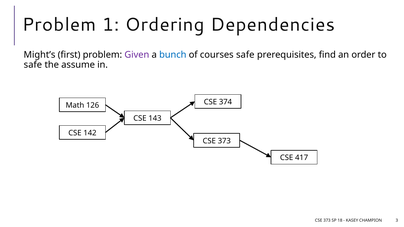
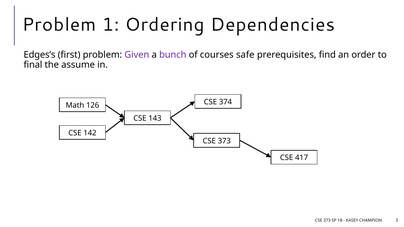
Might’s: Might’s -> Edges’s (40, 55)
bunch colour: blue -> purple (173, 55)
safe: safe -> final (33, 65)
